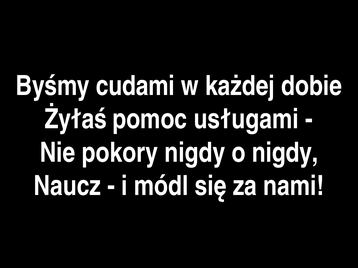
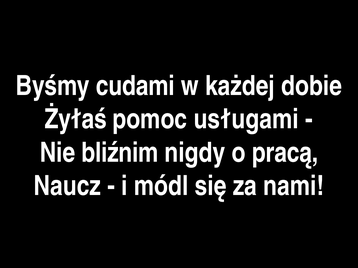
pokory: pokory -> bliźnim (120, 153)
o nigdy: nigdy -> pracą (285, 153)
